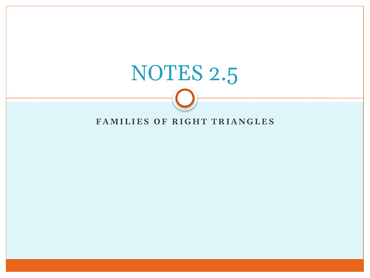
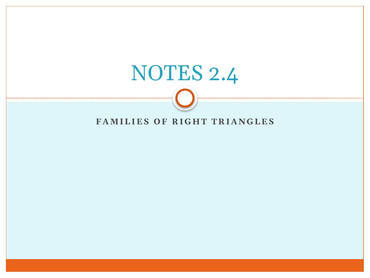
2.5: 2.5 -> 2.4 (224, 73)
